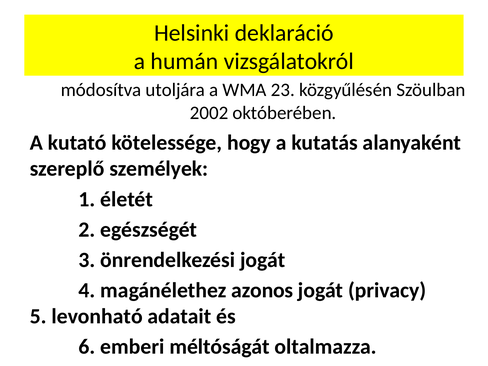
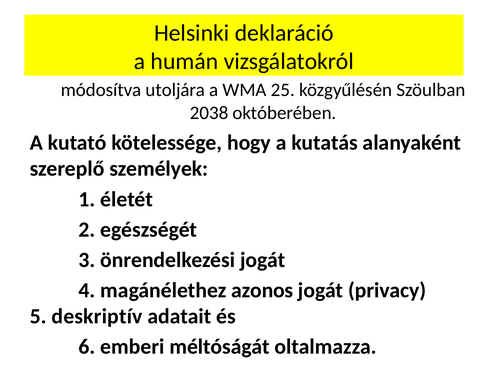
23: 23 -> 25 (283, 90)
2002: 2002 -> 2038 (209, 113)
levonható: levonható -> deskriptív (97, 316)
